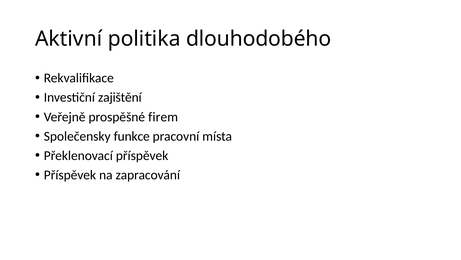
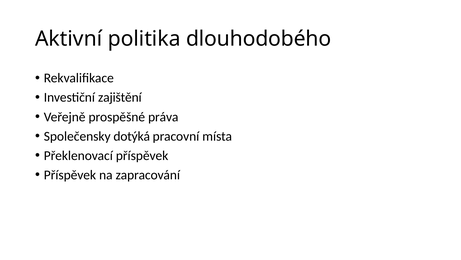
firem: firem -> práva (163, 117)
funkce: funkce -> dotýká (132, 136)
